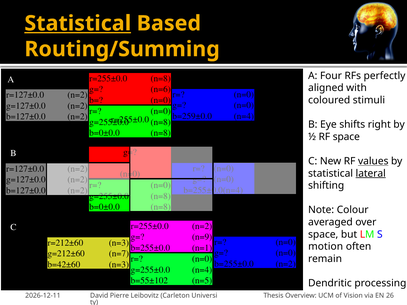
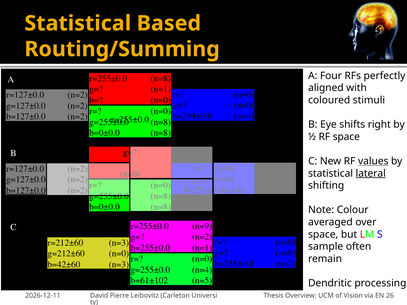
Statistical underline: present -> none (78, 23)
g= n=6: n=6 -> n=1 (161, 89)
b=259±0.0: b=259±0.0 -> b=299±0.0 (192, 116)
b=127±0.0 underline: none -> present (26, 191)
r=255±0.0 n=2: n=2 -> n=9 (202, 226)
g= n=9: n=9 -> n=2 (202, 237)
motion: motion -> sample (326, 247)
g=212±60 n=7: n=7 -> n=0 (119, 254)
b=55±102: b=55±102 -> b=61±102 (149, 281)
